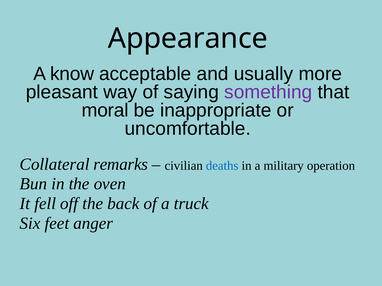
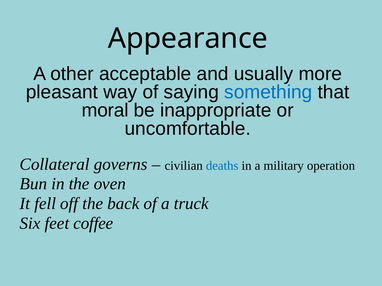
know: know -> other (72, 74)
something colour: purple -> blue (268, 92)
remarks: remarks -> governs (121, 165)
anger: anger -> coffee (93, 224)
